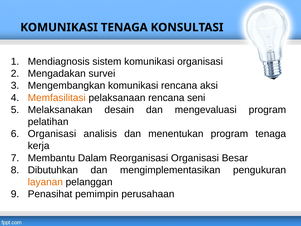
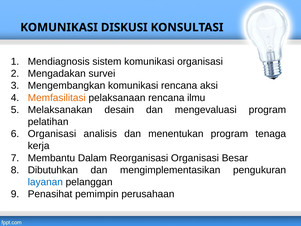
KOMUNIKASI TENAGA: TENAGA -> DISKUSI (124, 27)
seni: seni -> ilmu (196, 98)
layanan colour: orange -> blue (45, 182)
